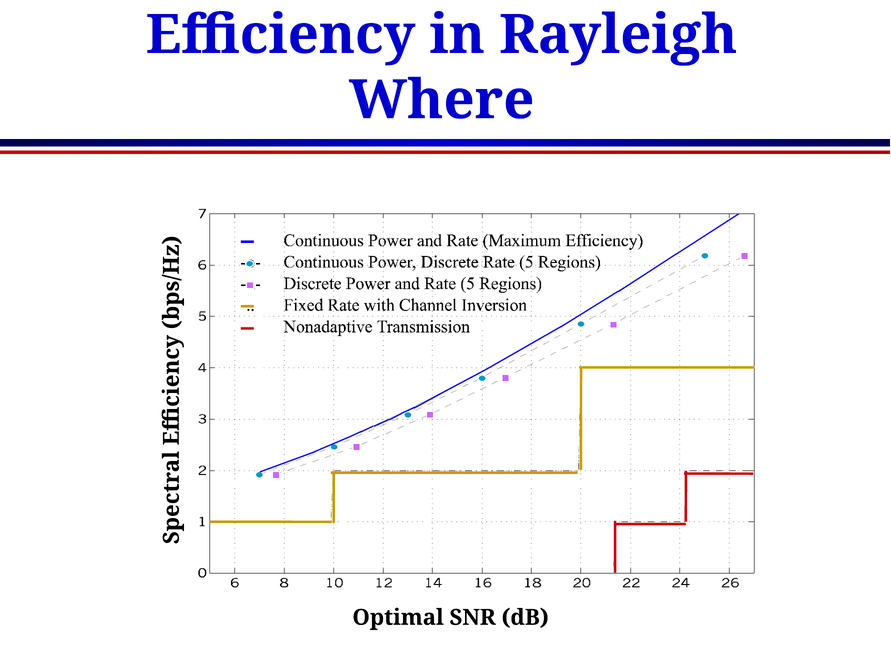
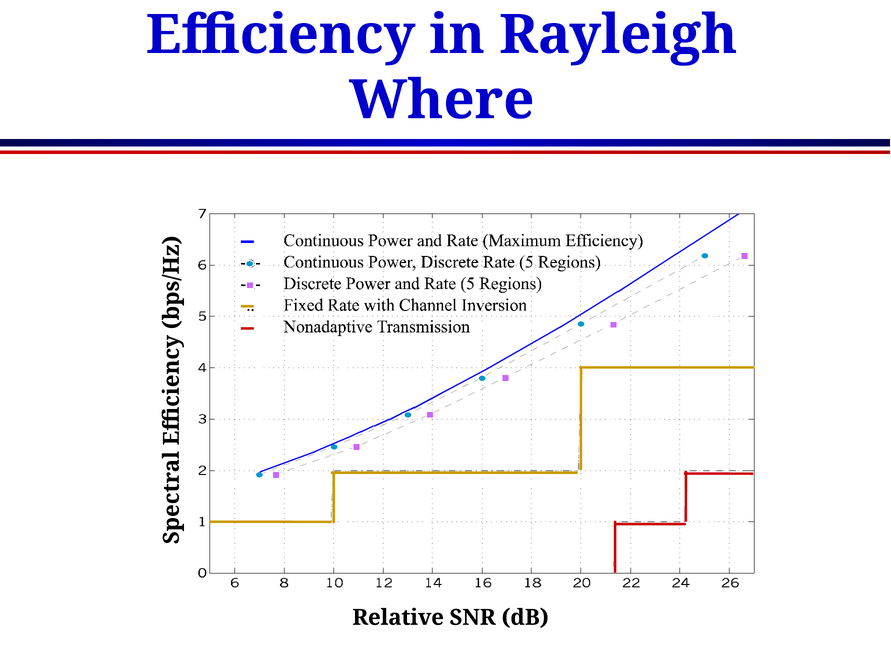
Optimal: Optimal -> Relative (398, 618)
